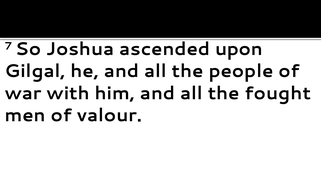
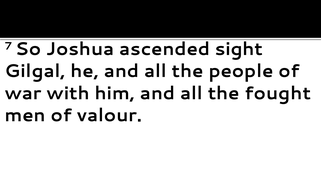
upon: upon -> sight (239, 49)
